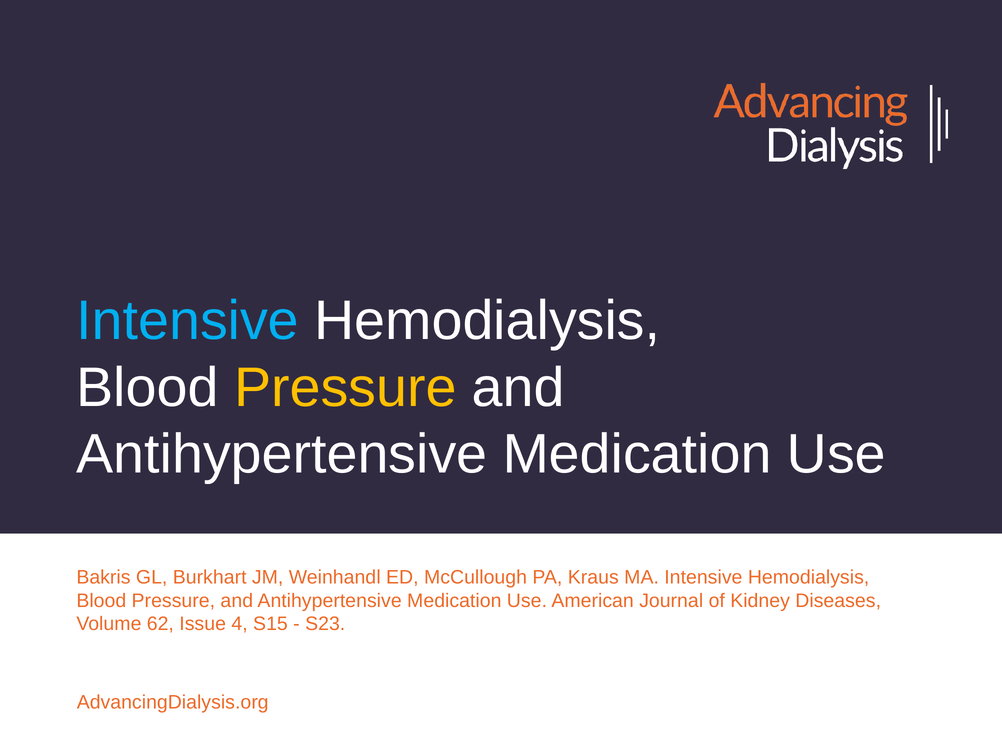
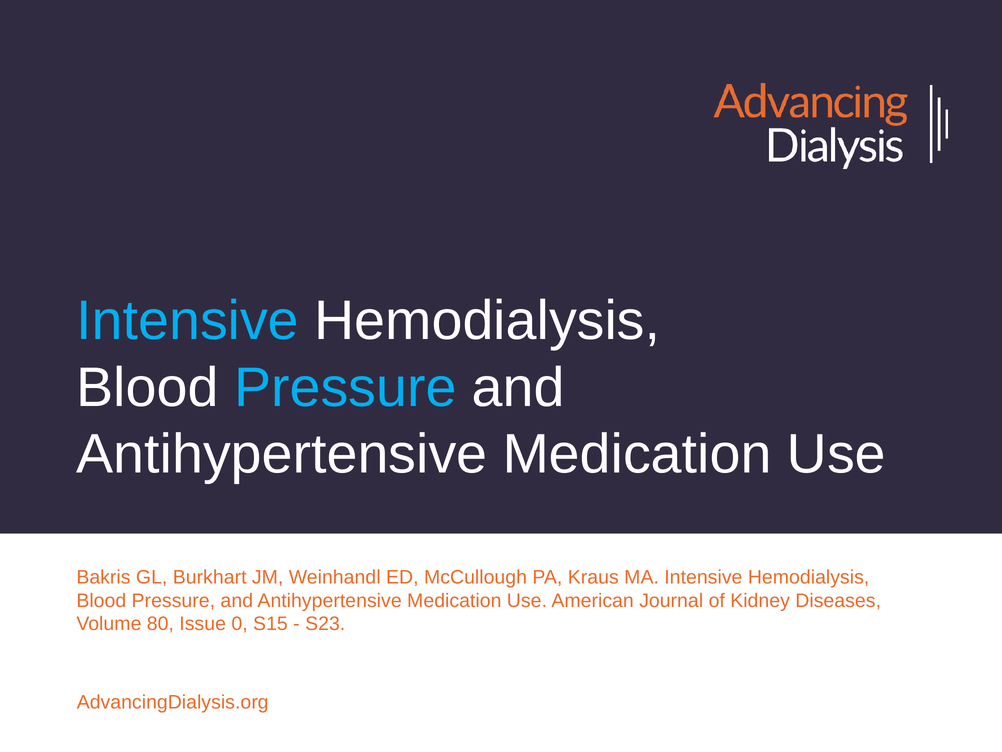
Pressure colour: yellow -> light blue (345, 387)
62: 62 -> 80 (160, 624)
4: 4 -> 0 (240, 624)
